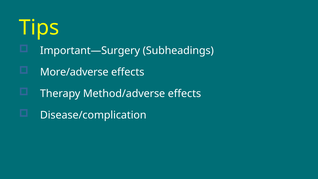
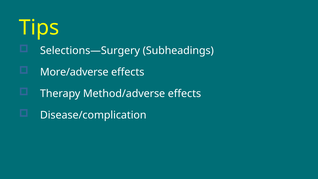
Important—Surgery: Important—Surgery -> Selections—Surgery (90, 50)
